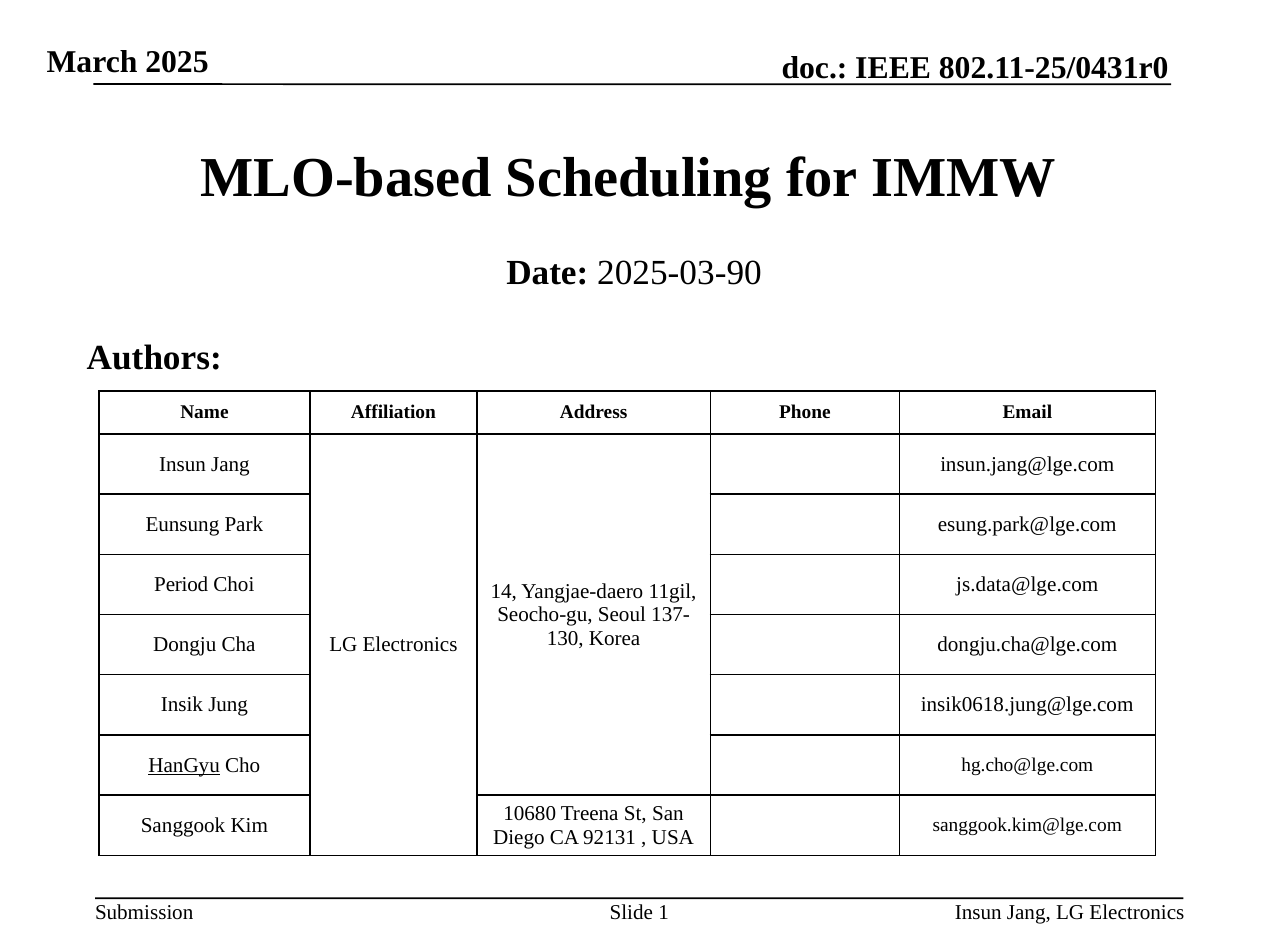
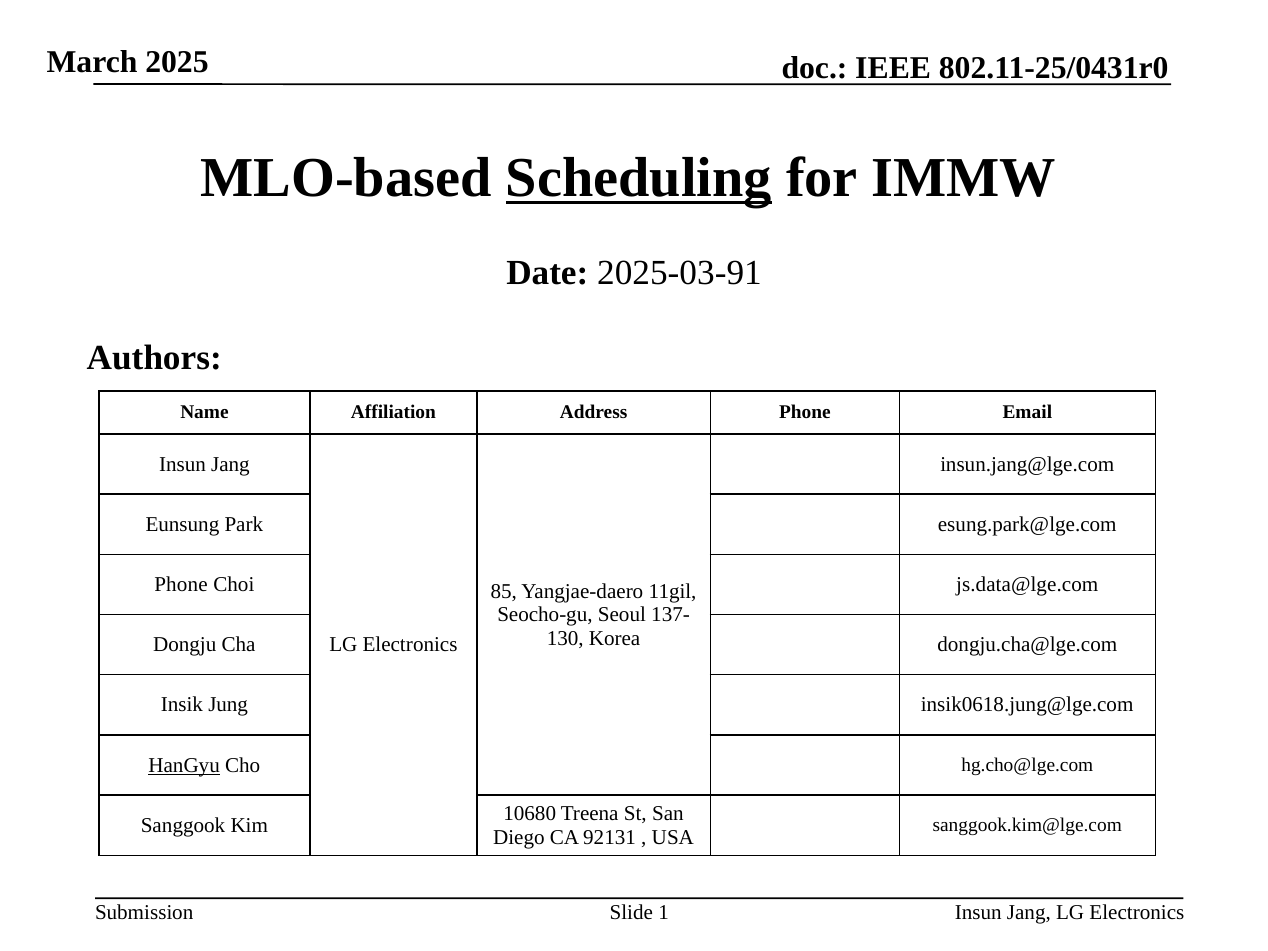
Scheduling underline: none -> present (639, 178)
2025-03-90: 2025-03-90 -> 2025-03-91 (679, 273)
Period: Period -> Phone (181, 585)
14: 14 -> 85 (504, 591)
